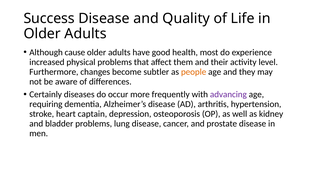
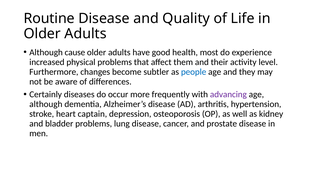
Success: Success -> Routine (49, 18)
people colour: orange -> blue (194, 72)
requiring: requiring -> although (46, 104)
